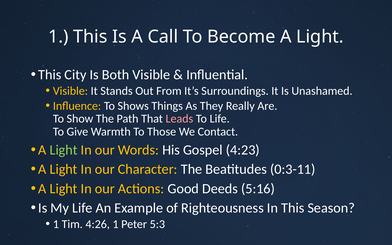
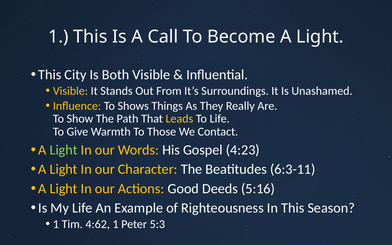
Leads colour: pink -> yellow (179, 119)
0:3-11: 0:3-11 -> 6:3-11 (293, 169)
4:26: 4:26 -> 4:62 (98, 224)
